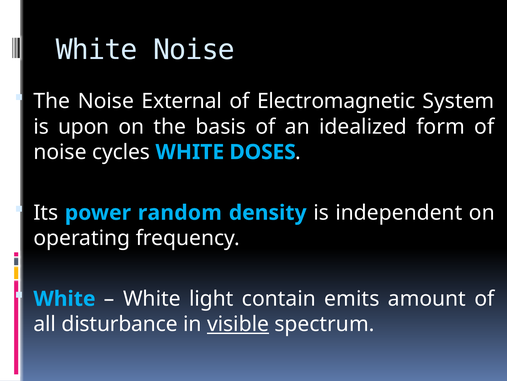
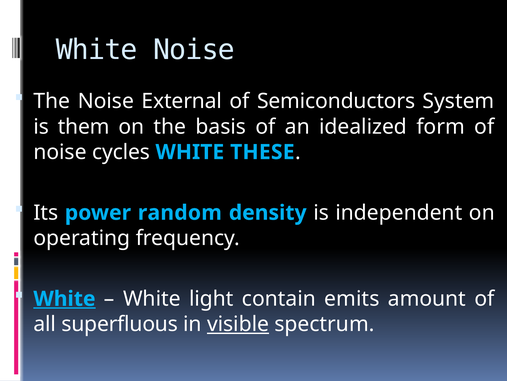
Electromagnetic: Electromagnetic -> Semiconductors (336, 101)
upon: upon -> them (84, 126)
DOSES: DOSES -> THESE (262, 152)
White underline: none -> present (64, 298)
disturbance: disturbance -> superfluous (120, 324)
